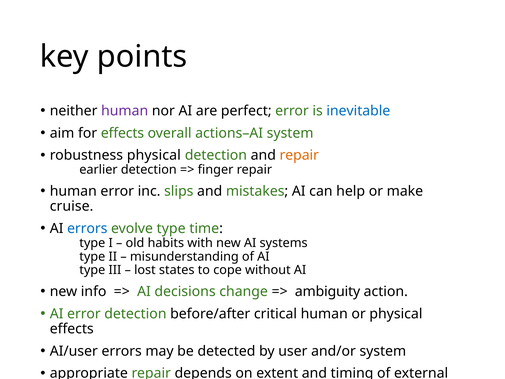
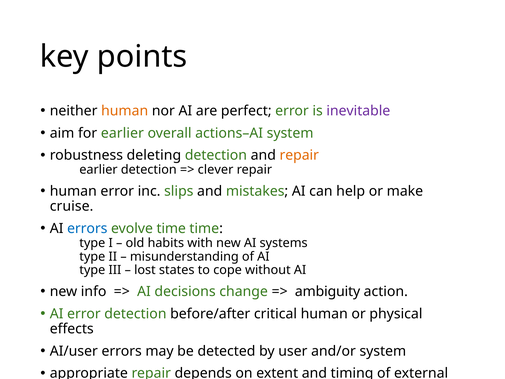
human colour: purple -> orange (125, 111)
inevitable colour: blue -> purple (358, 111)
for effects: effects -> earlier (122, 133)
robustness physical: physical -> deleting (154, 155)
finger: finger -> clever (216, 170)
evolve type: type -> time (171, 228)
